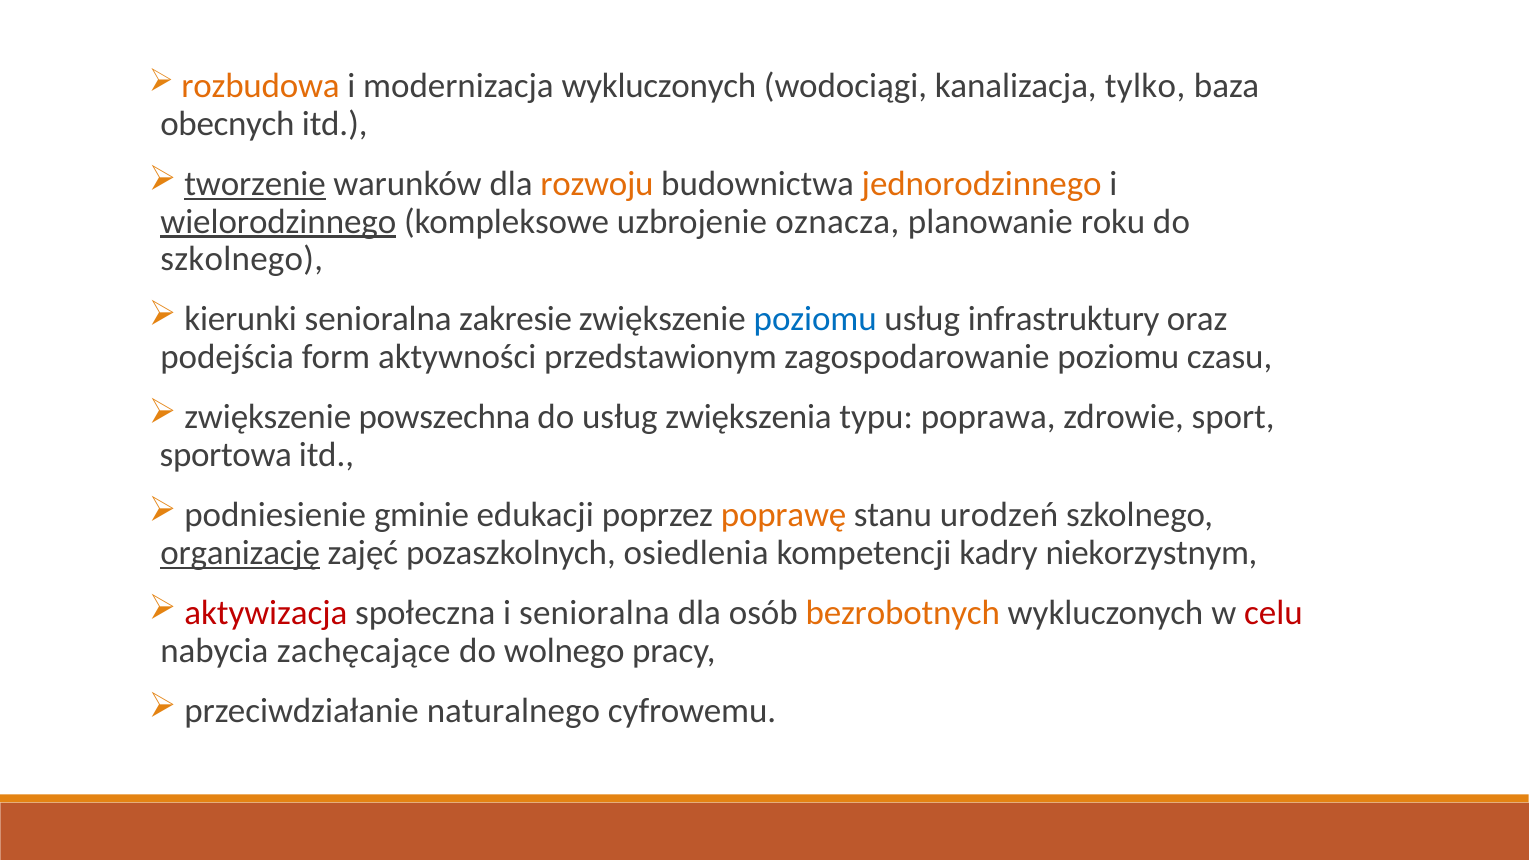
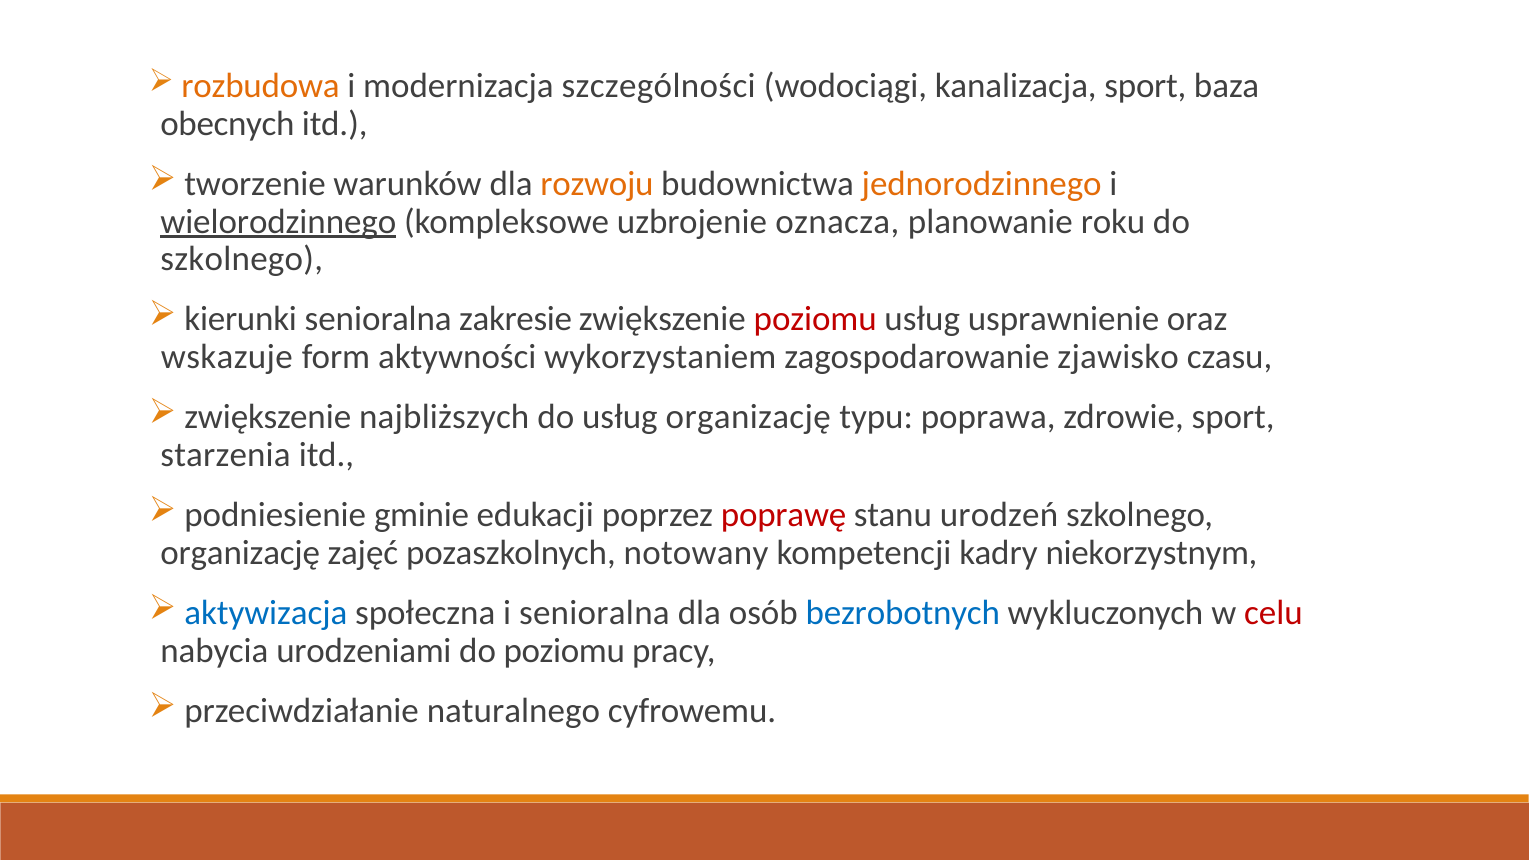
modernizacja wykluczonych: wykluczonych -> szczególności (659, 86)
kanalizacja tylko: tylko -> sport (1145, 86)
tworzenie underline: present -> none (255, 184)
poziomu colour: blue -> red (815, 319)
infrastruktury: infrastruktury -> usprawnienie (1064, 319)
podejścia: podejścia -> wskazuje (227, 357)
przedstawionym: przedstawionym -> wykorzystaniem (660, 357)
zagospodarowanie poziomu: poziomu -> zjawisko (1118, 357)
powszechna: powszechna -> najbliższych (444, 417)
usług zwiększenia: zwiększenia -> organizację (748, 417)
sportowa: sportowa -> starzenia (226, 455)
poprawę colour: orange -> red (784, 515)
organizację underline: present -> none (240, 553)
osiedlenia: osiedlenia -> notowany (696, 553)
aktywizacja colour: red -> blue (266, 613)
bezrobotnych colour: orange -> blue (903, 613)
zachęcające: zachęcające -> urodzeniami (364, 651)
do wolnego: wolnego -> poziomu (564, 651)
